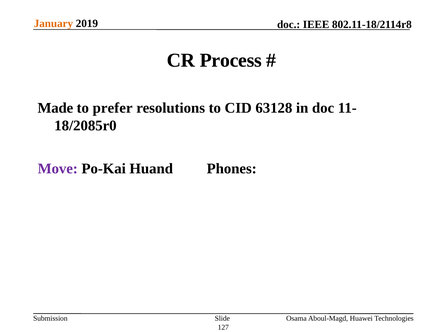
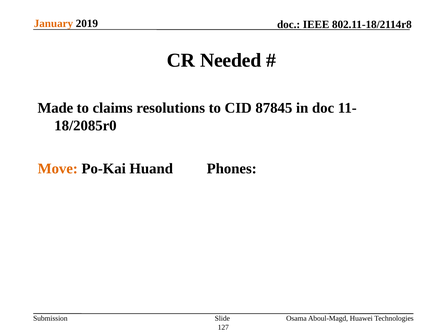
Process: Process -> Needed (231, 60)
prefer: prefer -> claims (113, 108)
63128: 63128 -> 87845 (274, 108)
Move colour: purple -> orange (58, 169)
